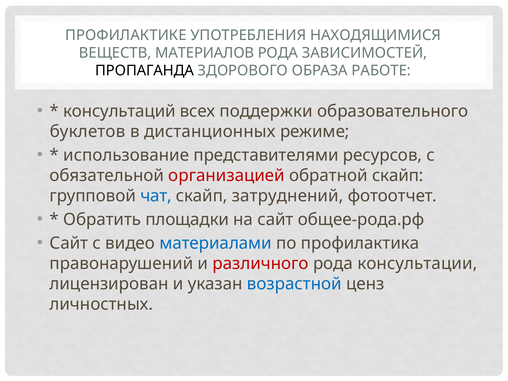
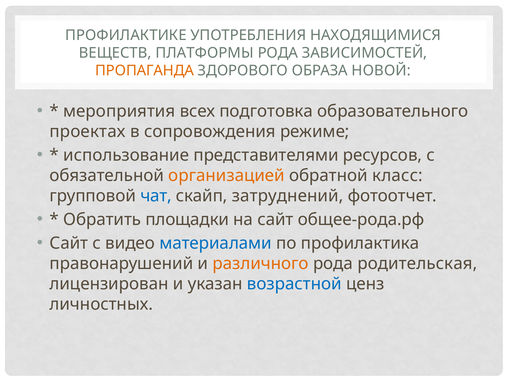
МАТЕРИАЛОВ: МАТЕРИАЛОВ -> ПЛАТФОРМЫ (205, 53)
ПРОПАГАНДА colour: black -> orange (145, 71)
РАБОТЕ: РАБОТЕ -> НОВОЙ (381, 71)
консультаций: консультаций -> мероприятия (119, 111)
поддержки: поддержки -> подготовка (266, 111)
буклетов: буклетов -> проектах (88, 132)
дистанционных: дистанционных -> сопровождения (210, 132)
организацией colour: red -> orange (227, 176)
обратной скайп: скайп -> класс (398, 176)
различного colour: red -> orange (261, 264)
консультации: консультации -> родительская (417, 264)
